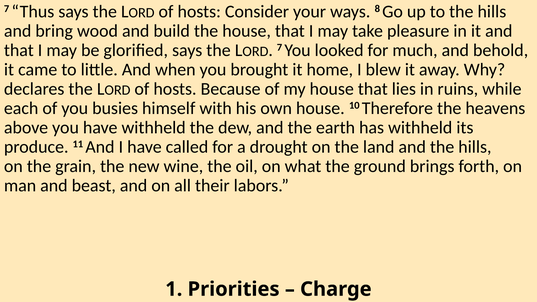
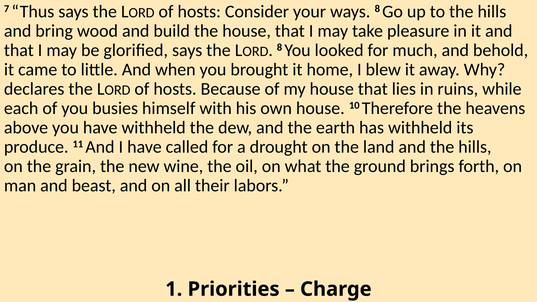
7: 7 -> 8 (280, 47)
